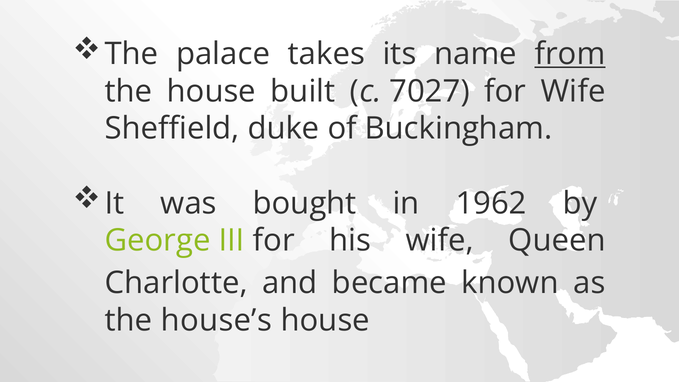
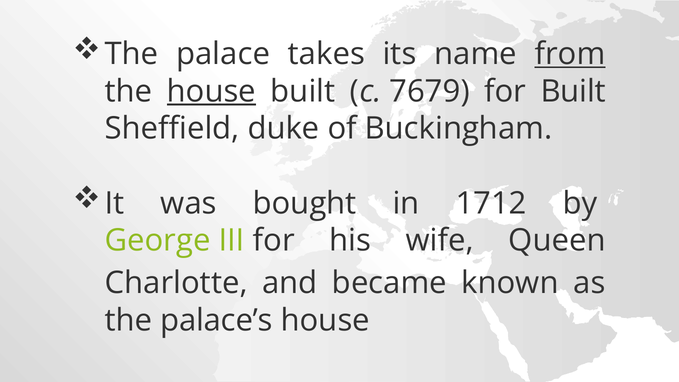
house underline: none -> present (211, 91)
7027: 7027 -> 7679 (430, 91)
for Wife: Wife -> Built (573, 91)
1962: 1962 -> 1712 (491, 203)
house’s: house’s -> palace’s (217, 320)
